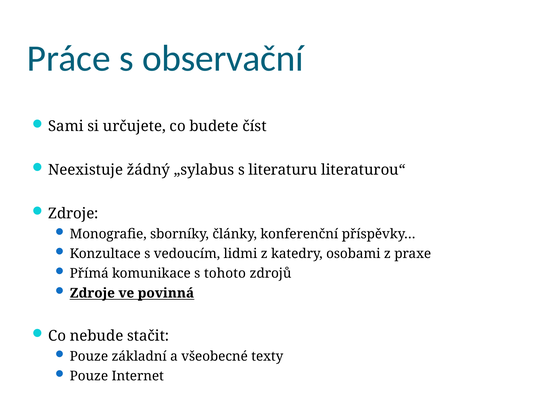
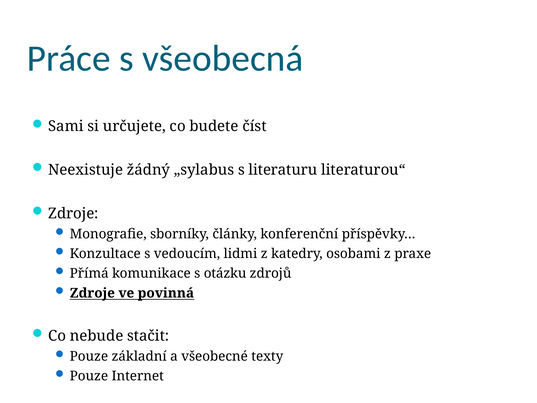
observační: observační -> všeobecná (223, 58)
tohoto: tohoto -> otázku (225, 273)
